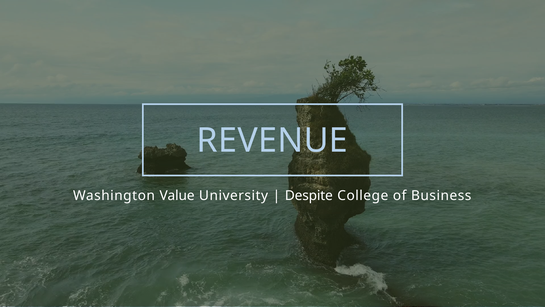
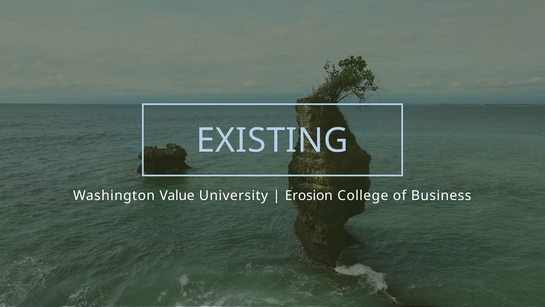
REVENUE: REVENUE -> EXISTING (272, 140)
Despite: Despite -> Erosion (309, 195)
